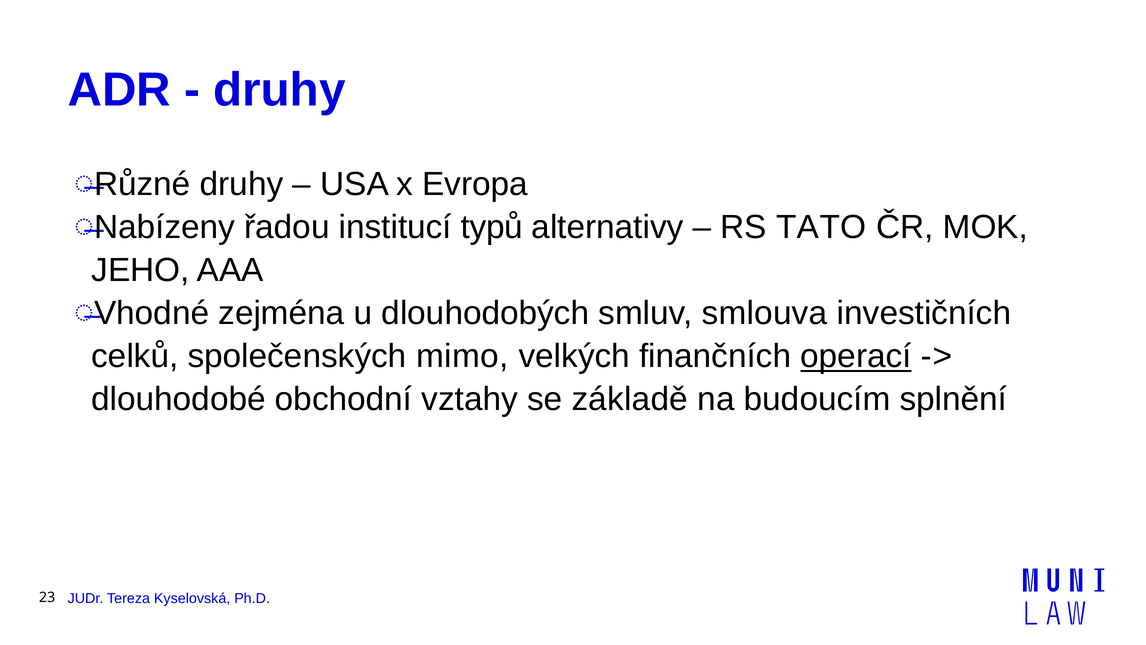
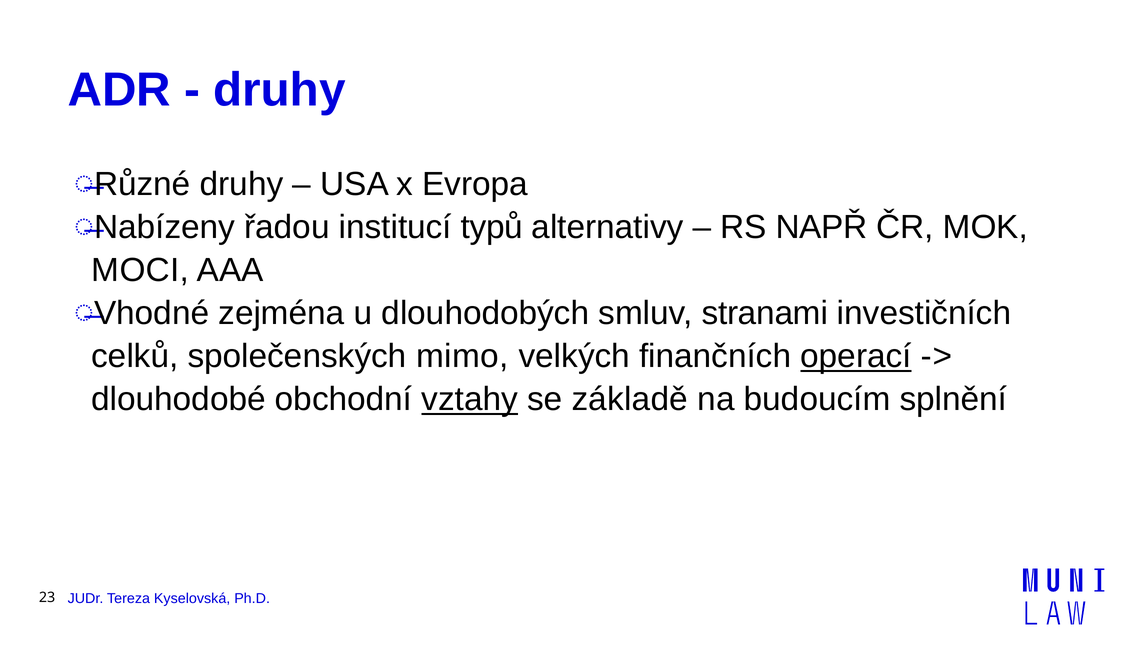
TATO: TATO -> NAPŘ (822, 227)
JEHO: JEHO -> MOCI (140, 270)
smlouva: smlouva -> stranami (765, 313)
vztahy underline: none -> present (470, 399)
